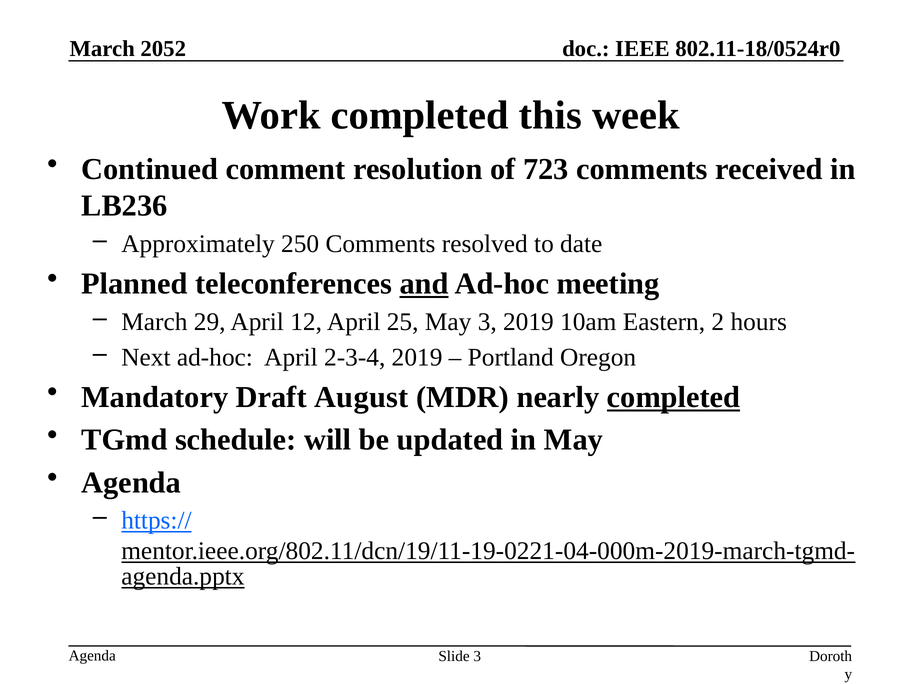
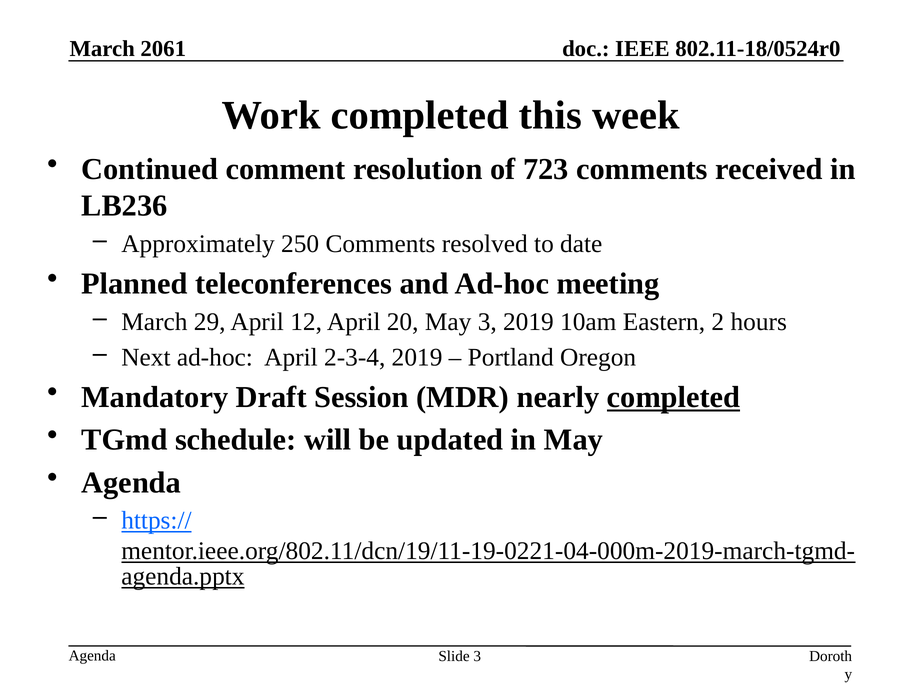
2052: 2052 -> 2061 (163, 49)
and underline: present -> none (424, 284)
25: 25 -> 20 (403, 322)
August: August -> Session (361, 397)
